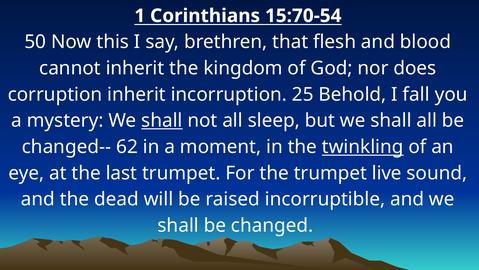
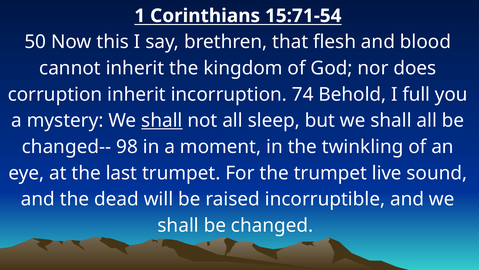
15:70-54: 15:70-54 -> 15:71-54 (303, 16)
25: 25 -> 74 (303, 94)
fall: fall -> full (416, 94)
62: 62 -> 98 (127, 147)
twinkling underline: present -> none (363, 147)
